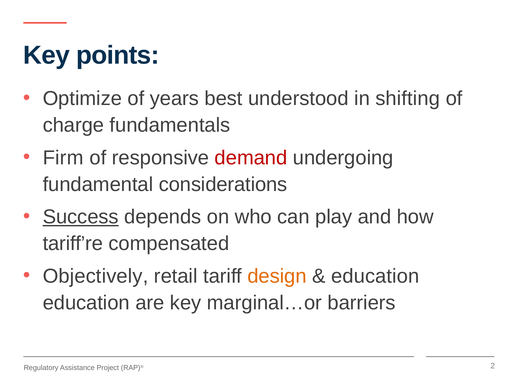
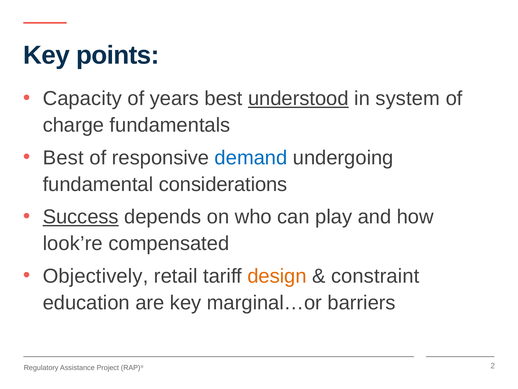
Optimize: Optimize -> Capacity (82, 98)
understood underline: none -> present (298, 98)
shifting: shifting -> system (408, 98)
Firm: Firm -> Best (63, 158)
demand colour: red -> blue (251, 158)
tariff’re: tariff’re -> look’re (73, 243)
education: education -> constraint (375, 276)
